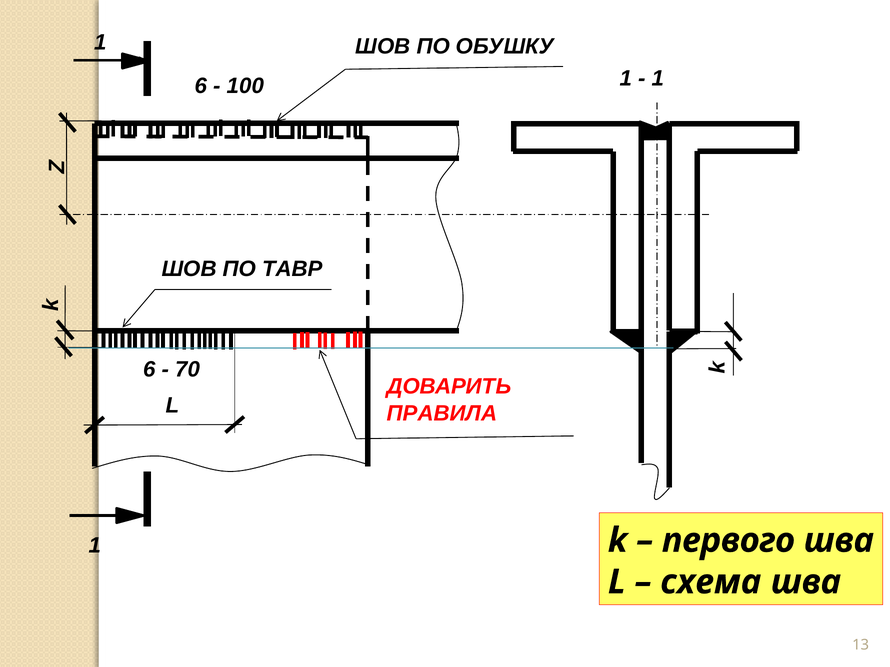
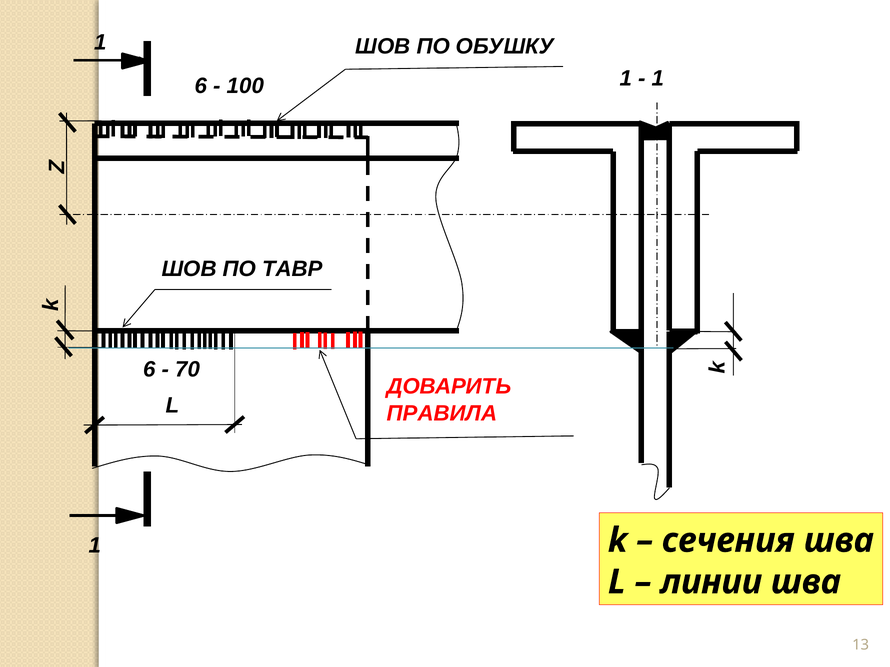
первого: первого -> сечения (728, 541)
схема: схема -> линии (711, 582)
